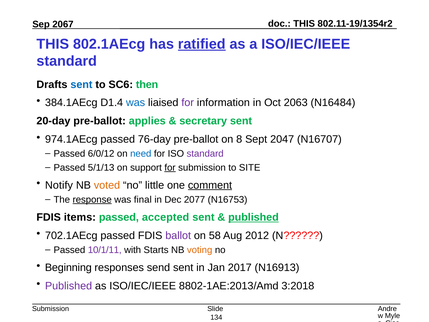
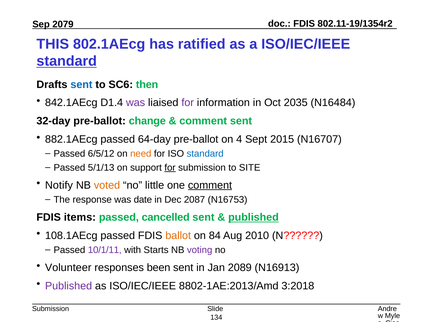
THIS: THIS -> FDIS (304, 24)
2067: 2067 -> 2079 (63, 24)
ratified underline: present -> none (202, 44)
standard underline: none -> present (67, 61)
384.1AEcg: 384.1AEcg -> 842.1AEcg (71, 103)
was colour: blue -> purple (136, 103)
2063: 2063 -> 2035 (296, 103)
20-day: 20-day -> 32-day (53, 121)
applies: applies -> change (147, 121)
secretary: secretary -> comment (203, 121)
974.1AEcg: 974.1AEcg -> 882.1AEcg (71, 139)
76-day: 76-day -> 64-day (154, 139)
8: 8 -> 4 (239, 139)
2047: 2047 -> 2015 (282, 139)
6/0/12: 6/0/12 -> 6/5/12 (101, 154)
need colour: blue -> orange (141, 154)
standard colour: purple -> blue (205, 154)
response underline: present -> none (92, 199)
final: final -> date (143, 199)
2077: 2077 -> 2087 (195, 199)
accepted: accepted -> cancelled (166, 217)
702.1AEcg: 702.1AEcg -> 108.1AEcg (71, 235)
ballot colour: purple -> orange (178, 235)
58: 58 -> 84 (215, 235)
2012: 2012 -> 2010 (257, 235)
voting colour: orange -> purple (200, 250)
Beginning: Beginning -> Volunteer (68, 267)
send: send -> been (159, 267)
2017: 2017 -> 2089 (240, 267)
